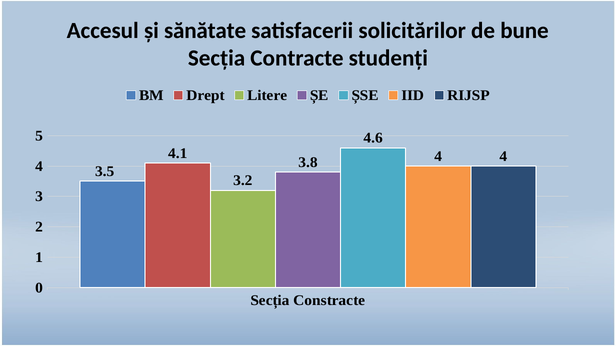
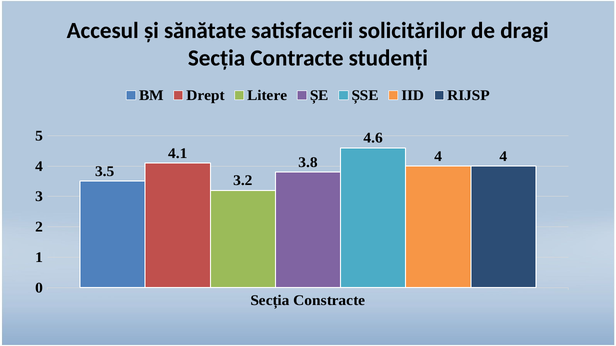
bune: bune -> dragi (524, 31)
